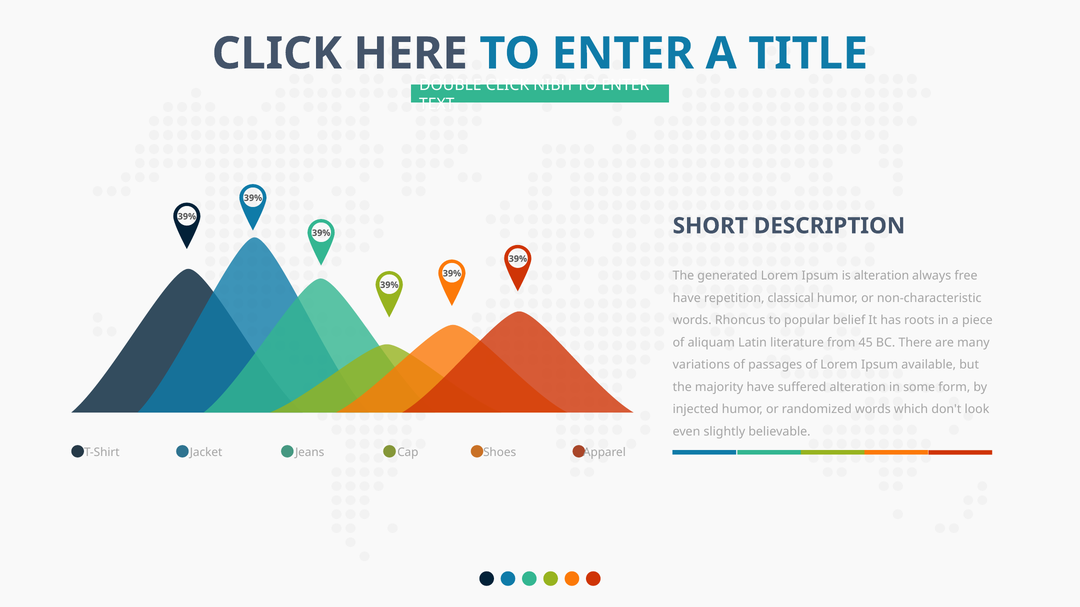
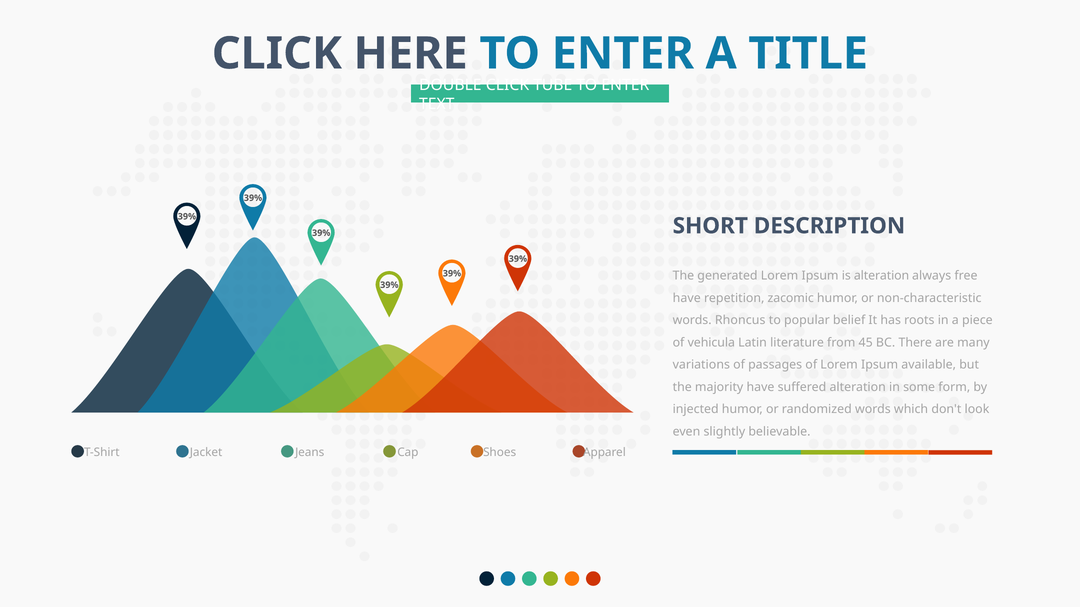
NIBH: NIBH -> TUBE (553, 85)
classical: classical -> zacomic (791, 298)
aliquam: aliquam -> vehicula (711, 343)
